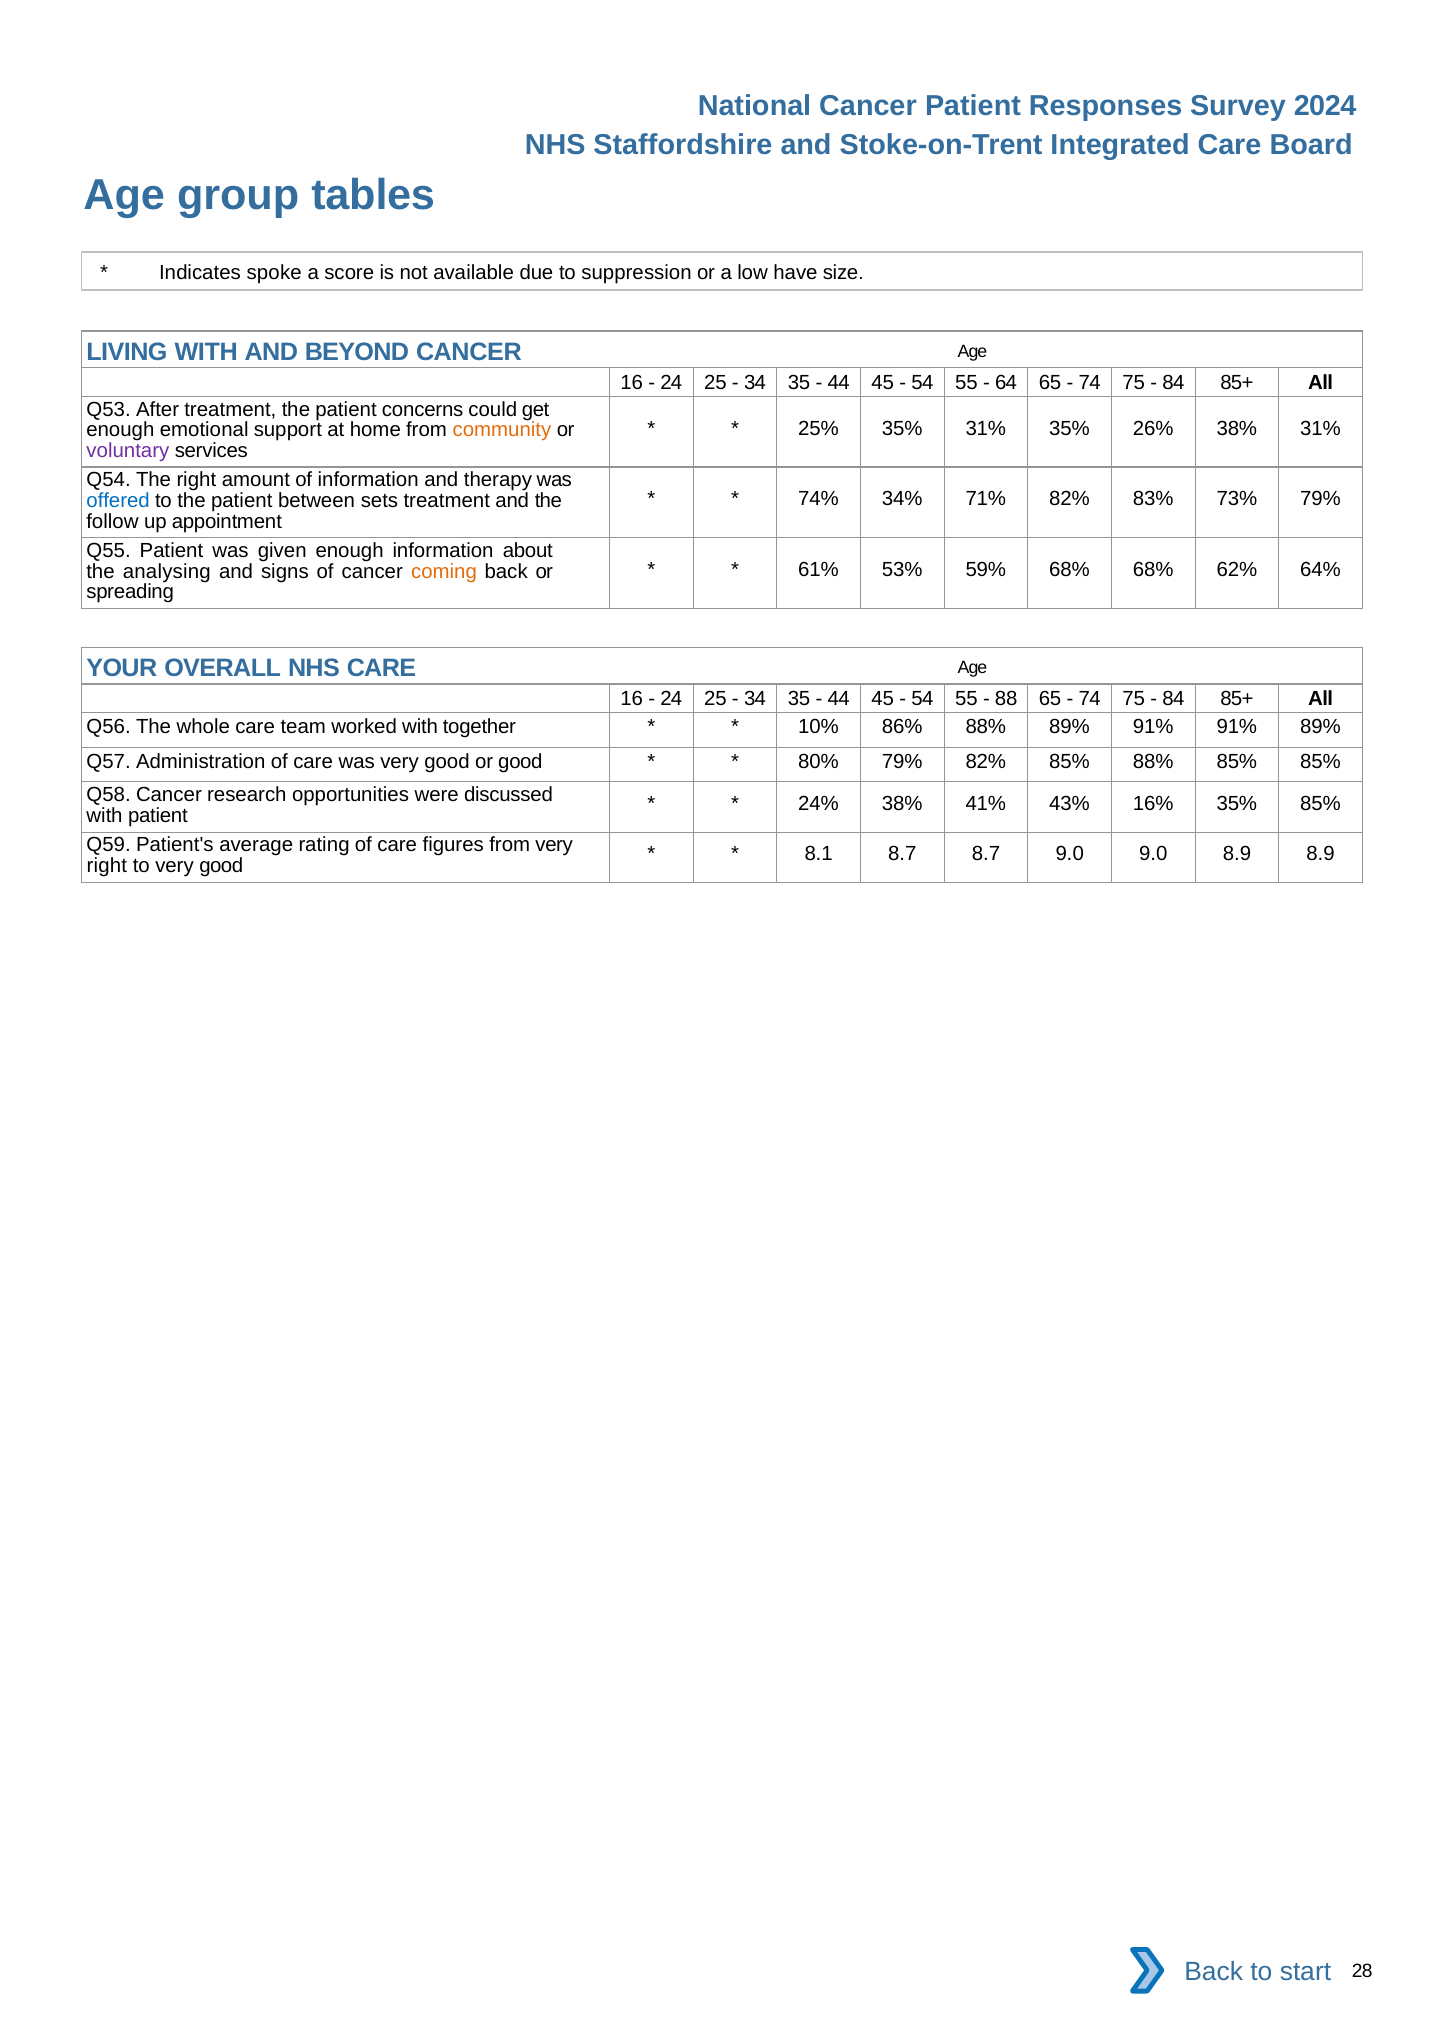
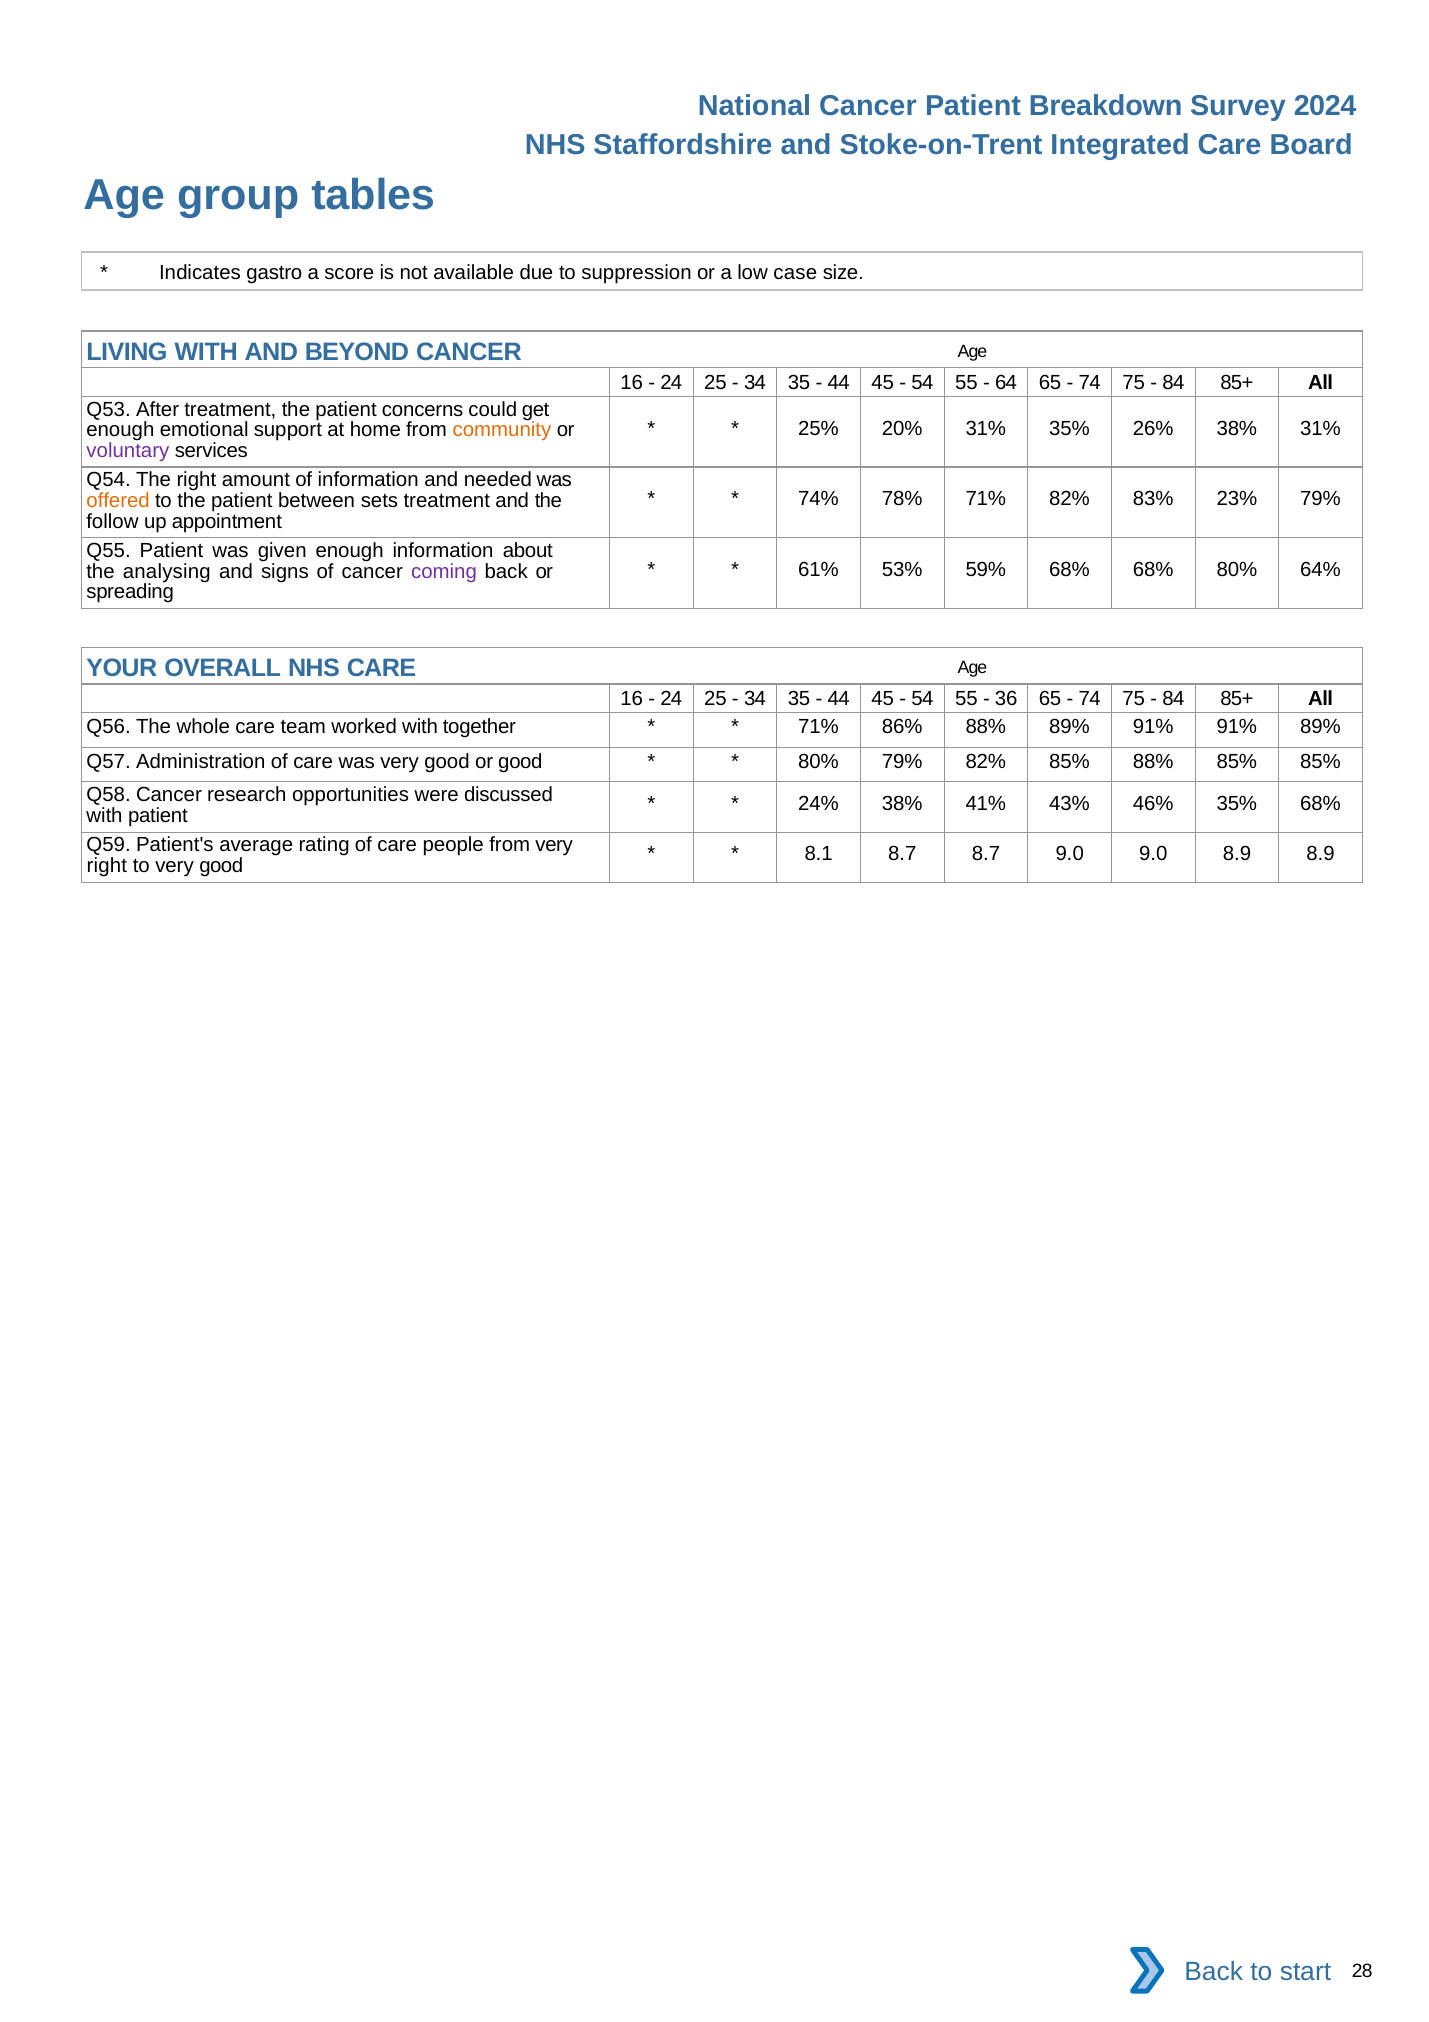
Responses: Responses -> Breakdown (1106, 107)
spoke: spoke -> gastro (274, 273)
have: have -> case (795, 273)
25% 35%: 35% -> 20% (902, 428)
therapy: therapy -> needed (498, 480)
34%: 34% -> 78% (902, 499)
73%: 73% -> 23% (1237, 499)
offered colour: blue -> orange (118, 501)
68% 62%: 62% -> 80% (1237, 570)
coming colour: orange -> purple (444, 572)
88: 88 -> 36 (1006, 699)
10%: 10% -> 71% (819, 727)
16%: 16% -> 46% (1153, 804)
35% 85%: 85% -> 68% (1320, 804)
figures: figures -> people (453, 845)
